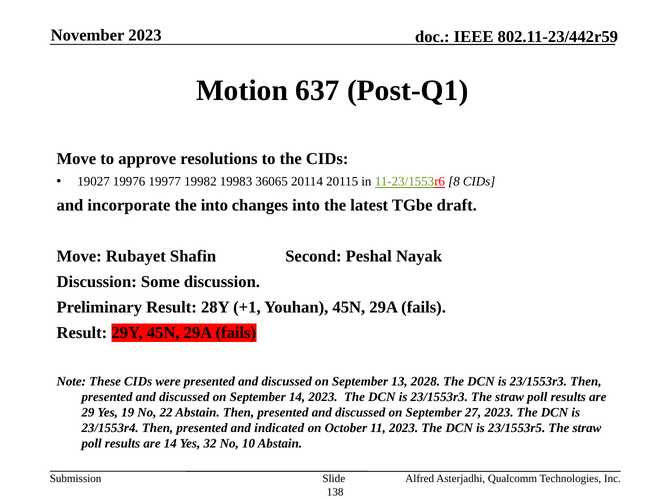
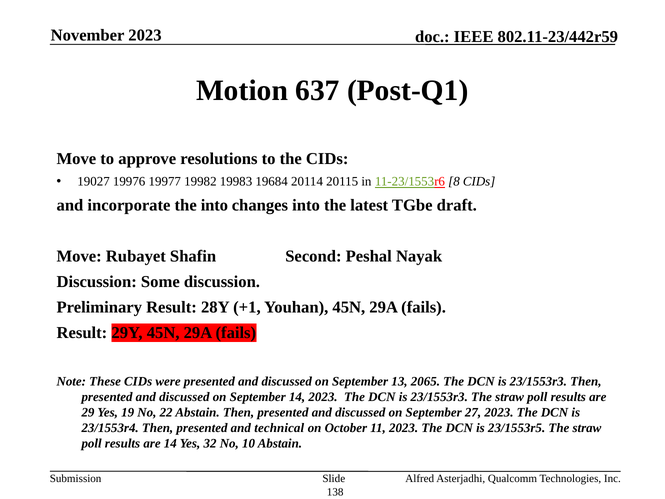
36065: 36065 -> 19684 (272, 182)
2028: 2028 -> 2065 (425, 381)
indicated: indicated -> technical (279, 428)
